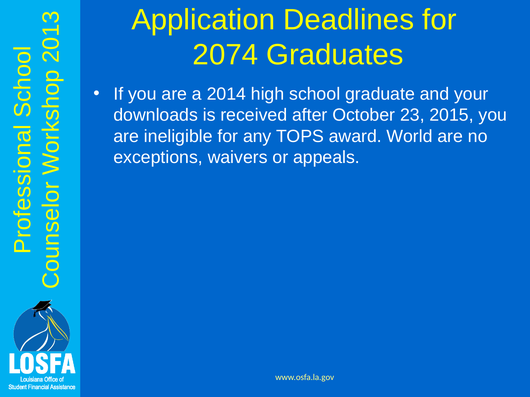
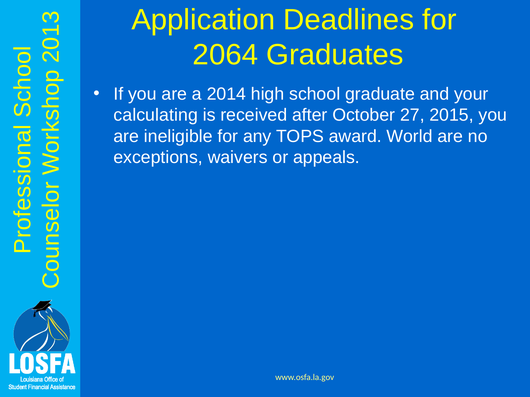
2074: 2074 -> 2064 (225, 55)
downloads: downloads -> calculating (156, 115)
23: 23 -> 27 (412, 115)
